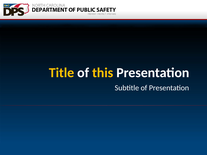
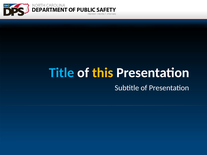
Title colour: yellow -> light blue (62, 73)
